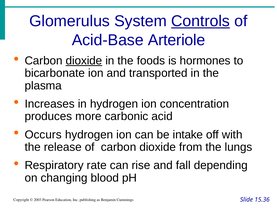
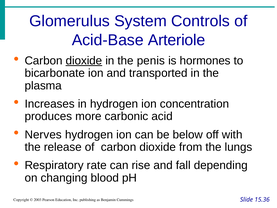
Controls underline: present -> none (201, 21)
foods: foods -> penis (151, 61)
Occurs: Occurs -> Nerves (43, 134)
intake: intake -> below (188, 134)
